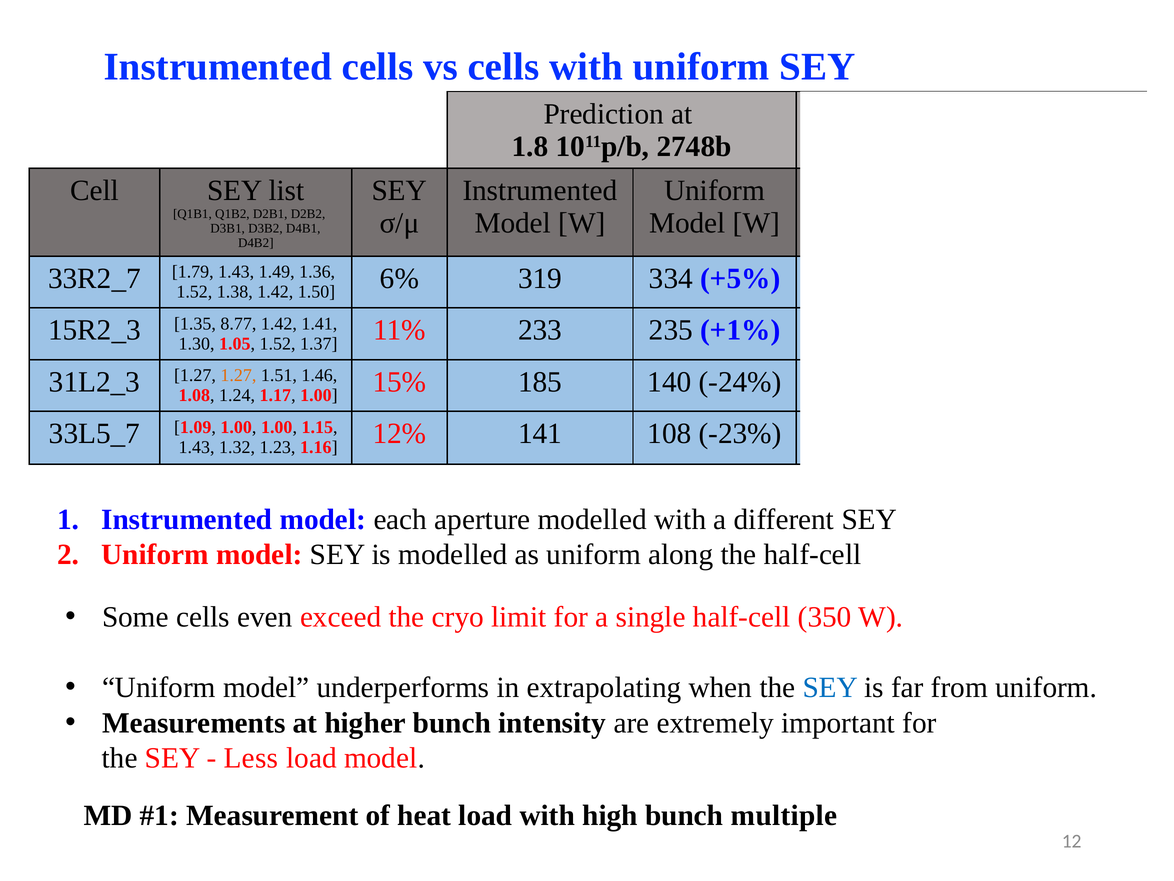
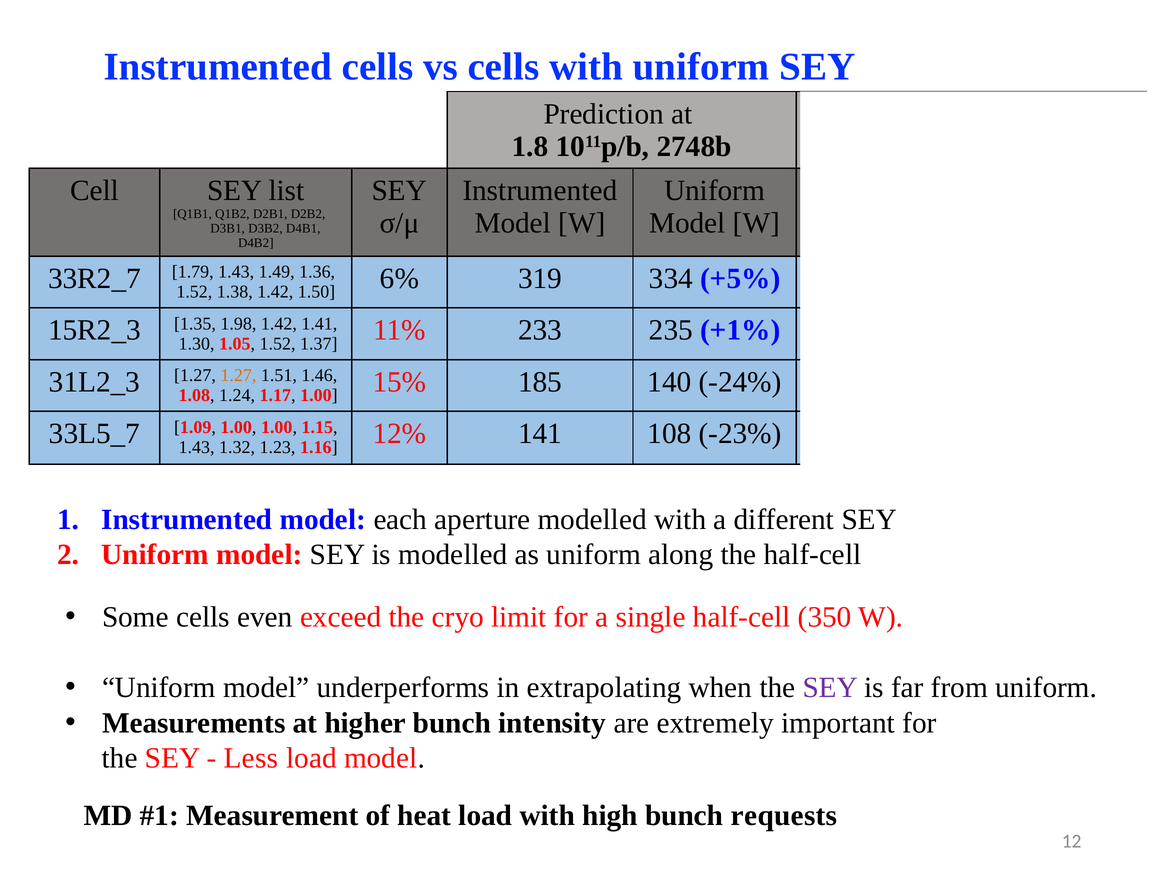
8.77: 8.77 -> 1.98 (238, 324)
SEY colour: blue -> purple (830, 687)
multiple: multiple -> requests (784, 815)
